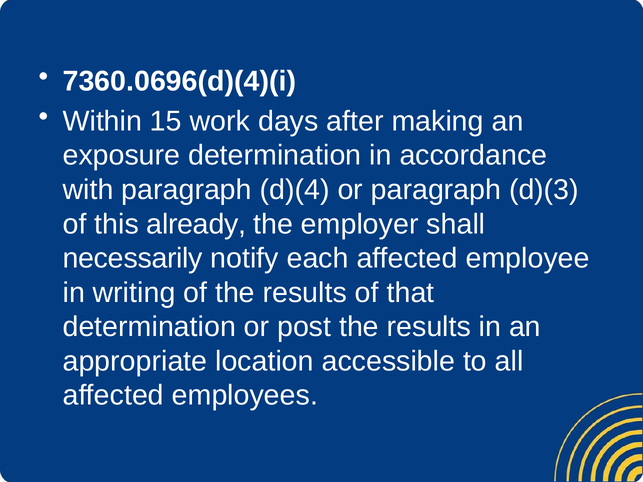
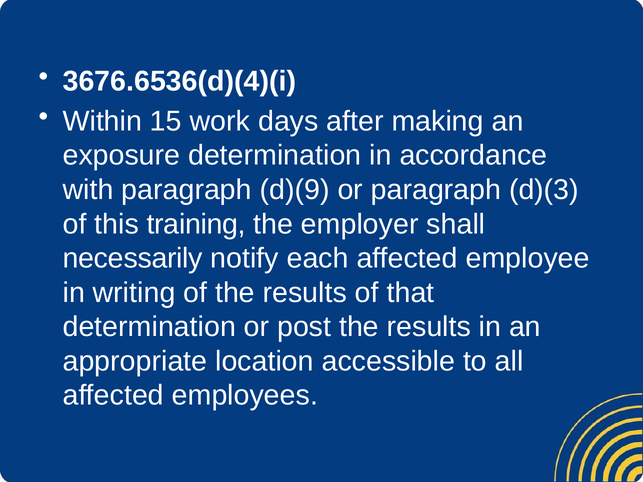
7360.0696(d)(4)(i: 7360.0696(d)(4)(i -> 3676.6536(d)(4)(i (179, 81)
d)(4: d)(4 -> d)(9 (295, 190)
already: already -> training (196, 224)
